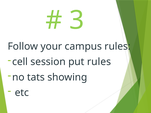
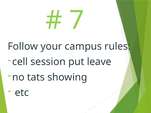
3: 3 -> 7 (77, 20)
put rules: rules -> leave (99, 62)
